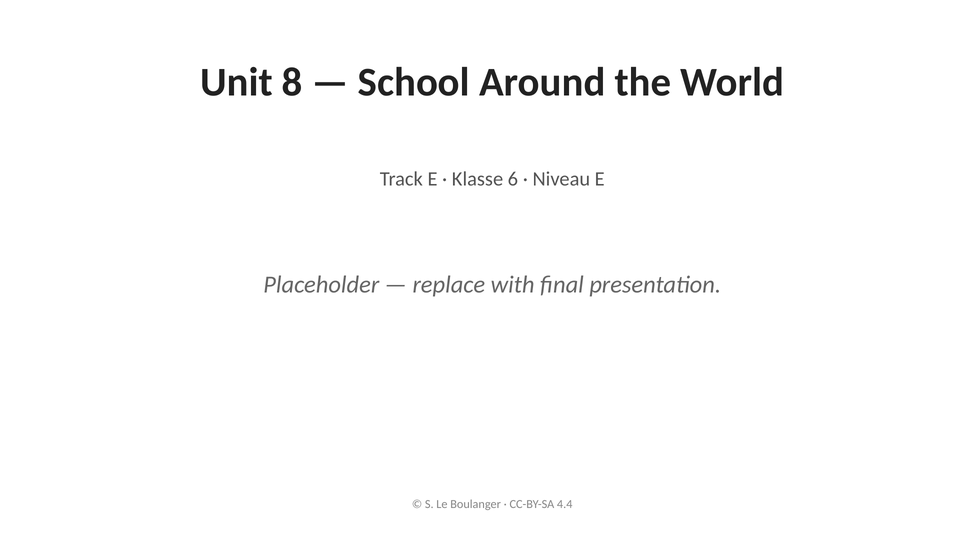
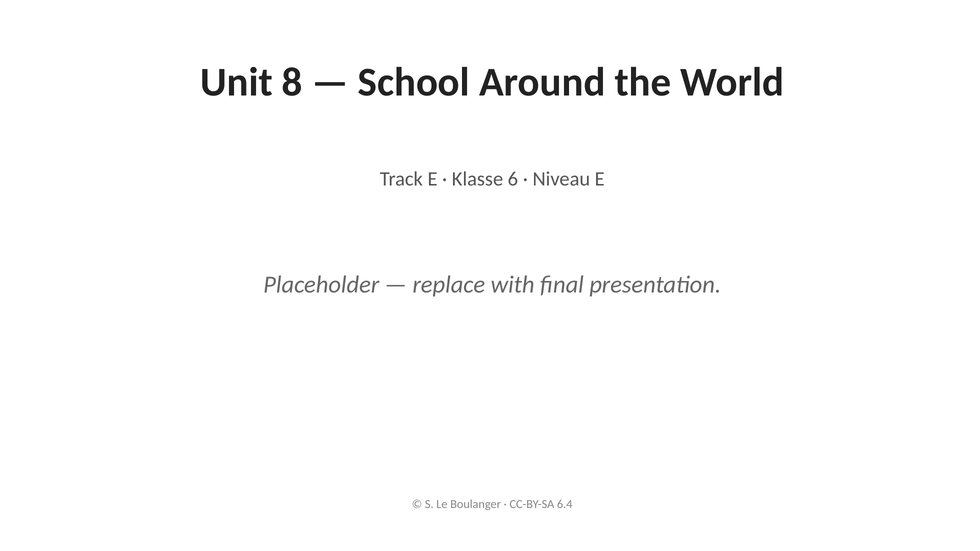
4.4: 4.4 -> 6.4 (565, 504)
